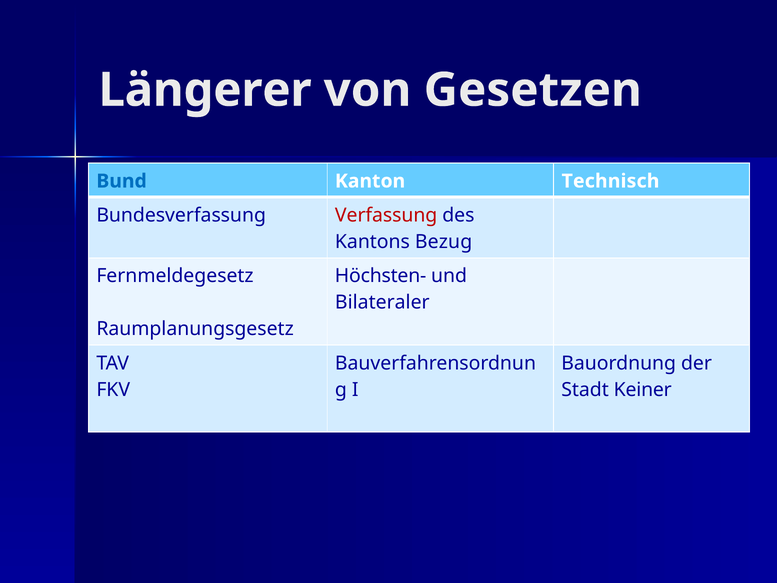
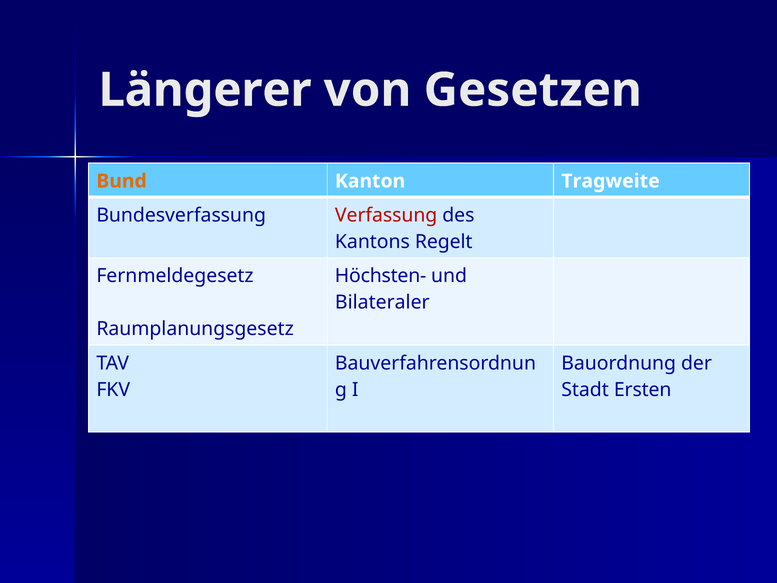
Bund colour: blue -> orange (122, 181)
Technisch: Technisch -> Tragweite (611, 181)
Bezug: Bezug -> Regelt (444, 242)
Keiner: Keiner -> Ersten (643, 389)
